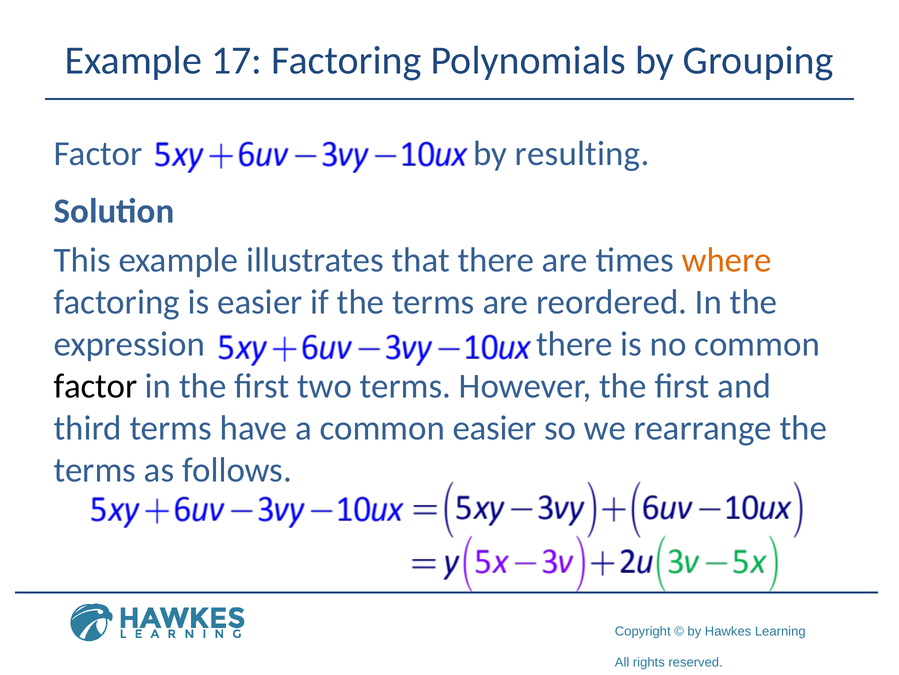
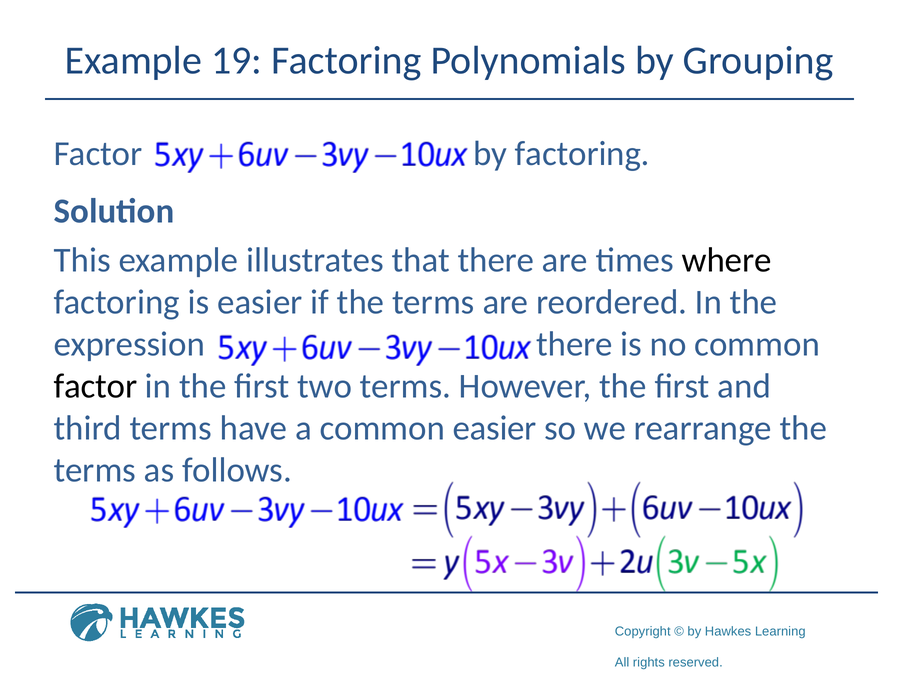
17: 17 -> 19 (237, 60)
by resulting: resulting -> factoring (582, 154)
where colour: orange -> black (727, 260)
